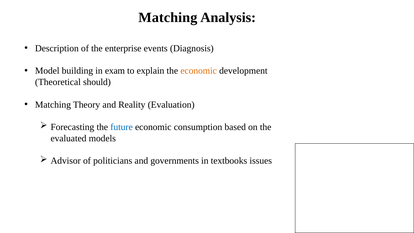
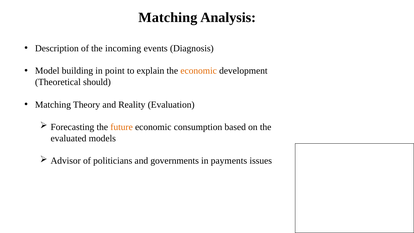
enterprise: enterprise -> incoming (123, 48)
exam: exam -> point (115, 71)
future colour: blue -> orange (122, 127)
textbooks: textbooks -> payments (229, 161)
